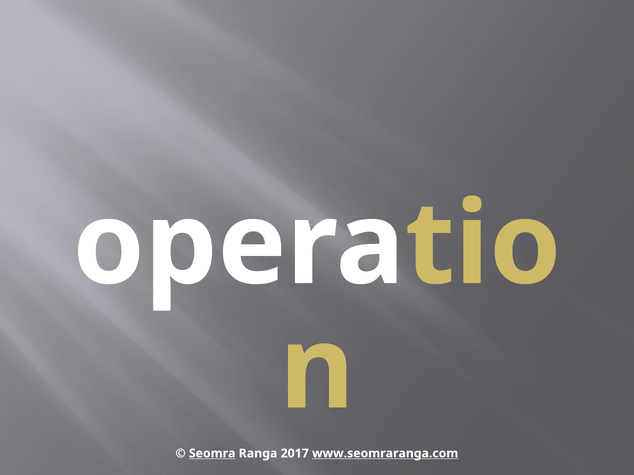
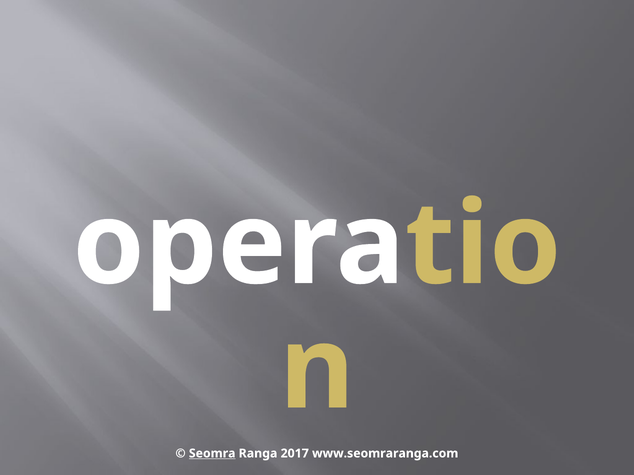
www.seomraranga.com underline: present -> none (385, 454)
